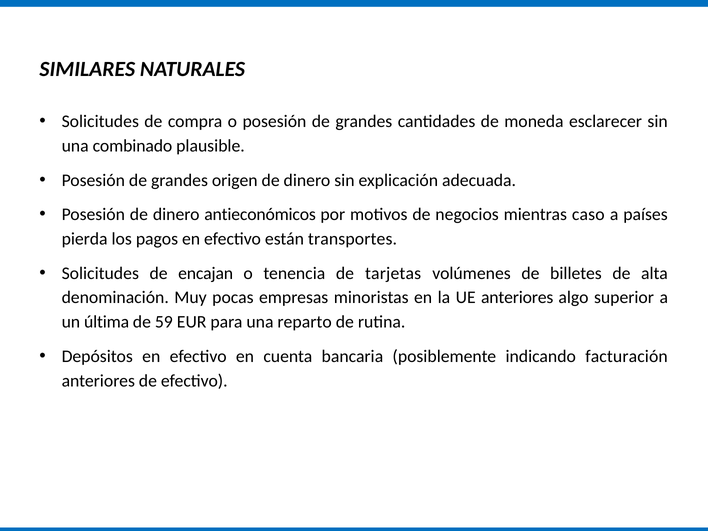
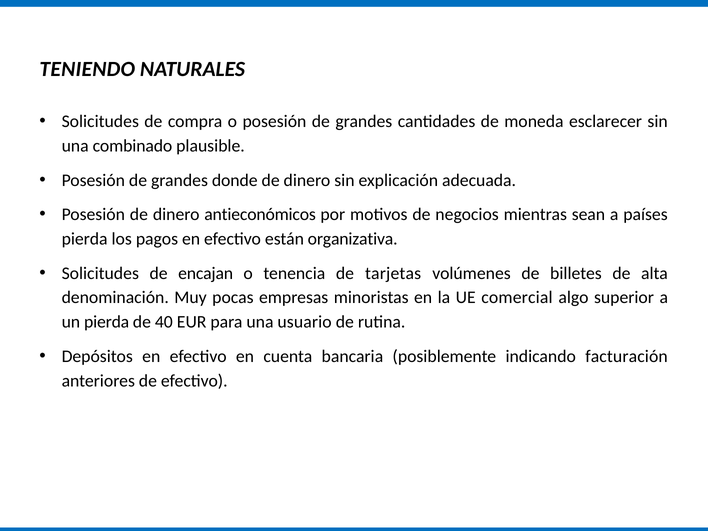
SIMILARES: SIMILARES -> TENIENDO (87, 69)
origen: origen -> donde (235, 180)
caso: caso -> sean (588, 215)
transportes: transportes -> organizativa (353, 239)
UE anteriores: anteriores -> comercial (517, 298)
un última: última -> pierda (107, 322)
59: 59 -> 40 (164, 322)
reparto: reparto -> usuario (305, 322)
